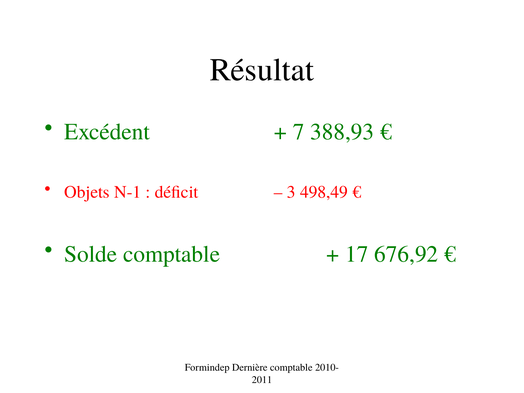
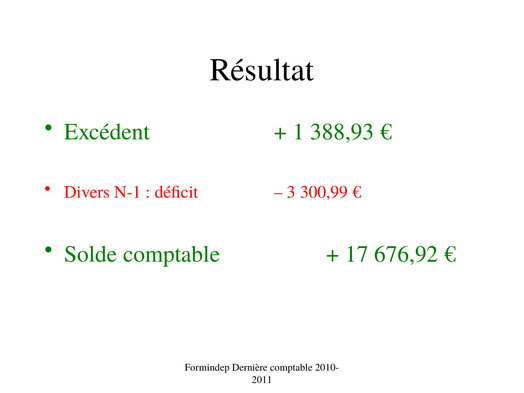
7: 7 -> 1 (299, 132)
Objets: Objets -> Divers (87, 192)
498,49: 498,49 -> 300,99 (324, 192)
